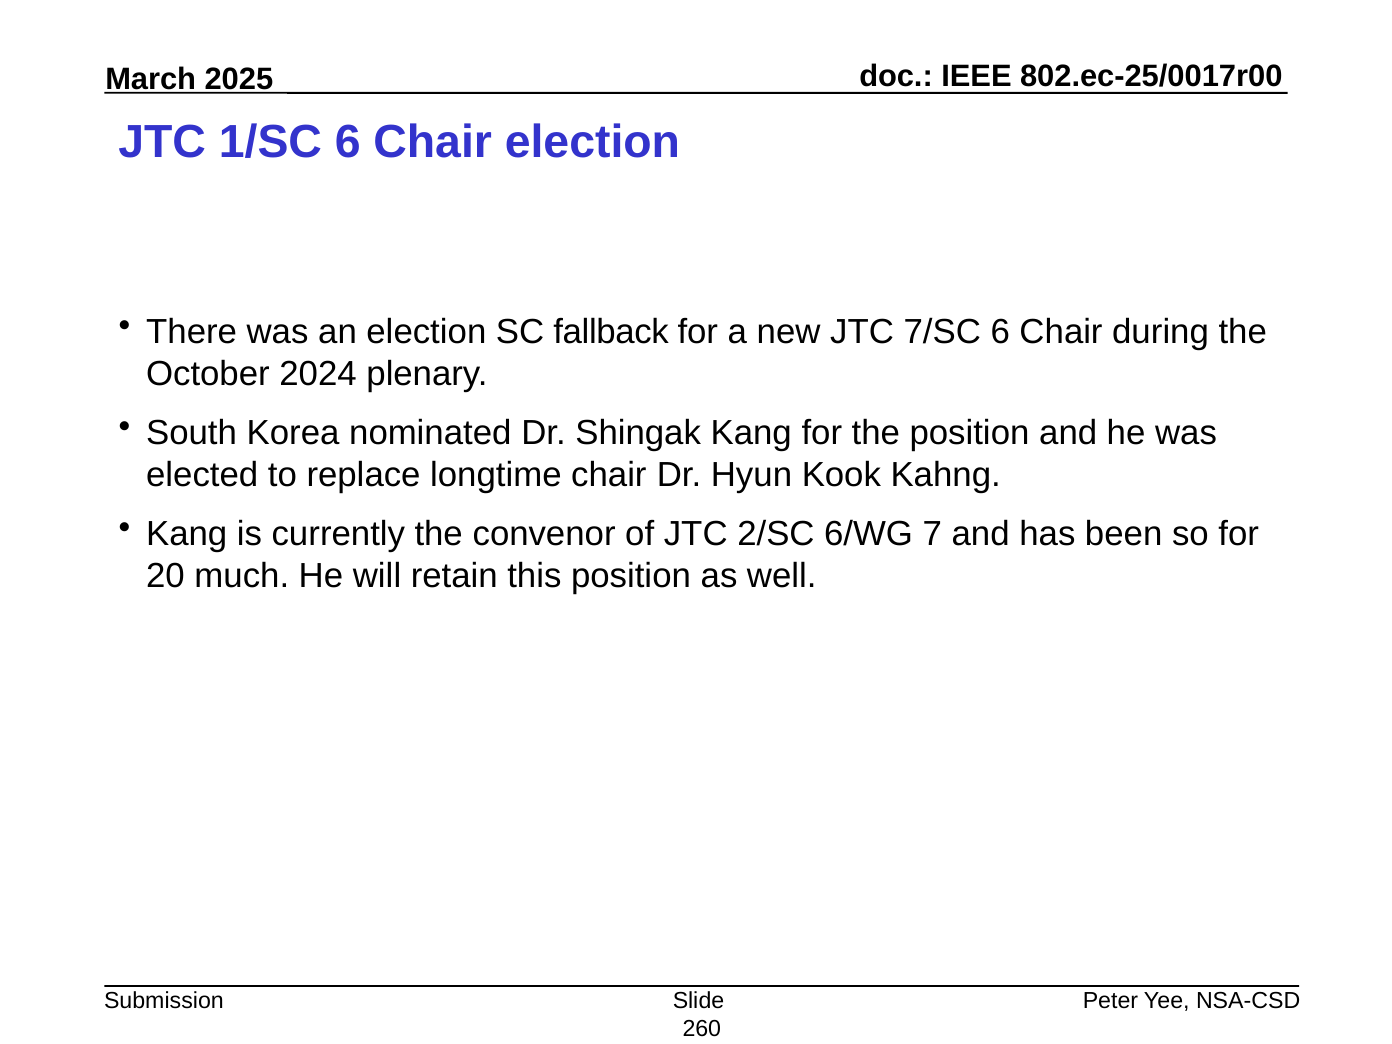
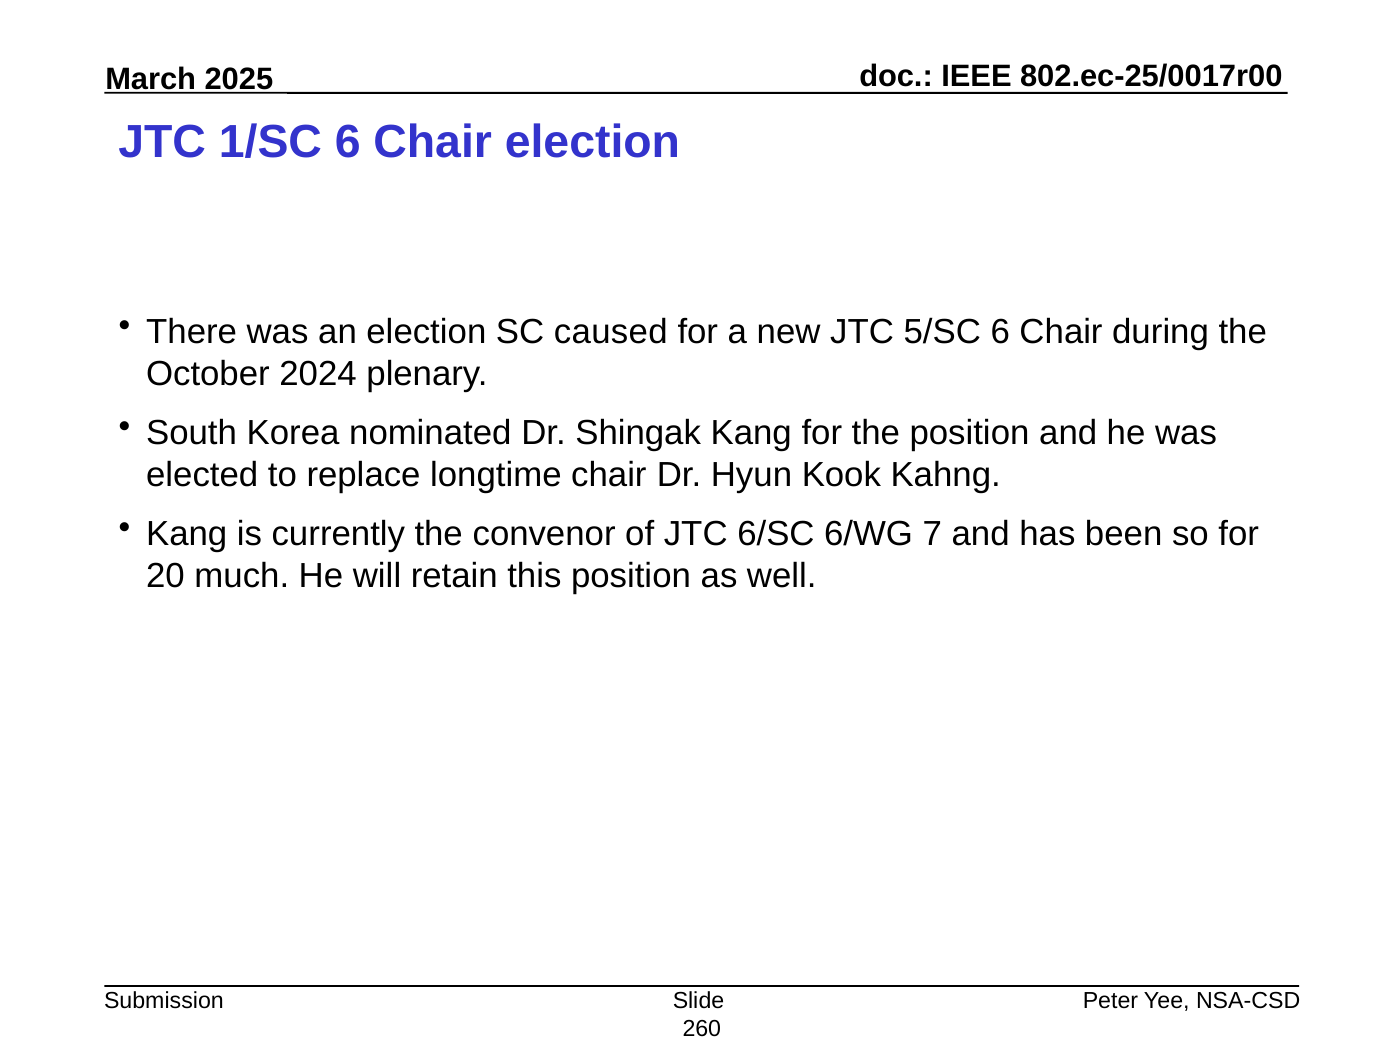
fallback: fallback -> caused (611, 332)
7/SC: 7/SC -> 5/SC (942, 332)
2/SC: 2/SC -> 6/SC (776, 534)
